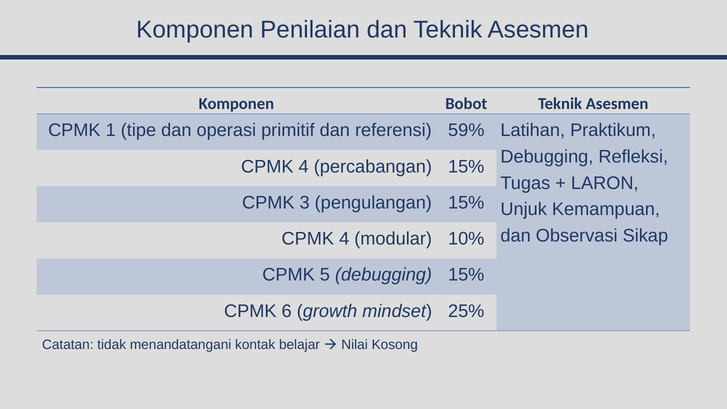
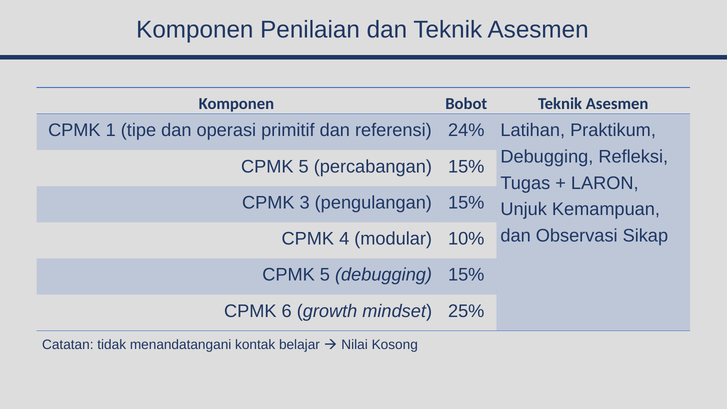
59%: 59% -> 24% (466, 130)
4: 4 -> 5 (304, 166)
